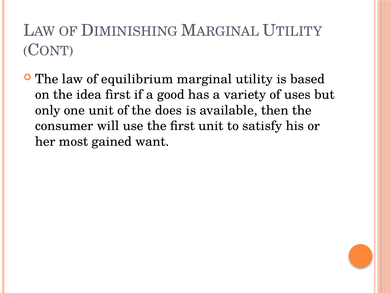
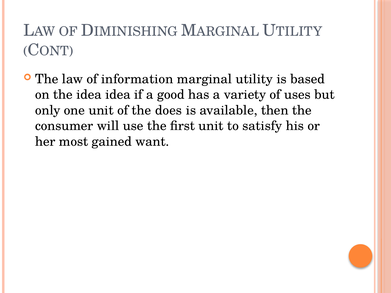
equilibrium: equilibrium -> information (137, 79)
idea first: first -> idea (118, 95)
